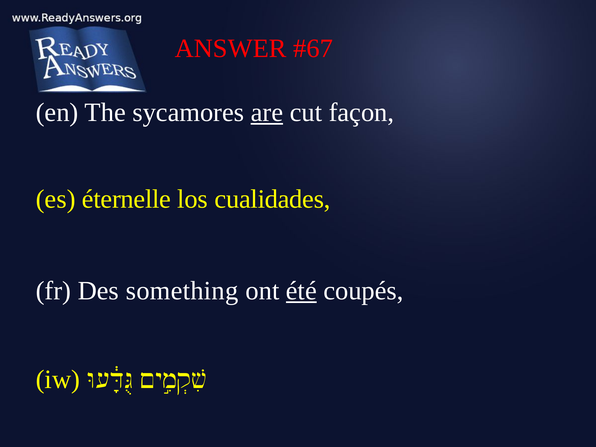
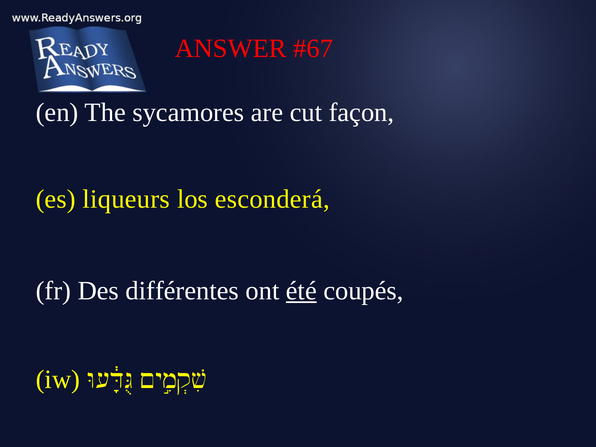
are underline: present -> none (267, 113)
éternelle: éternelle -> liqueurs (126, 199)
cualidades: cualidades -> esconderá (272, 199)
something: something -> différentes (182, 291)
